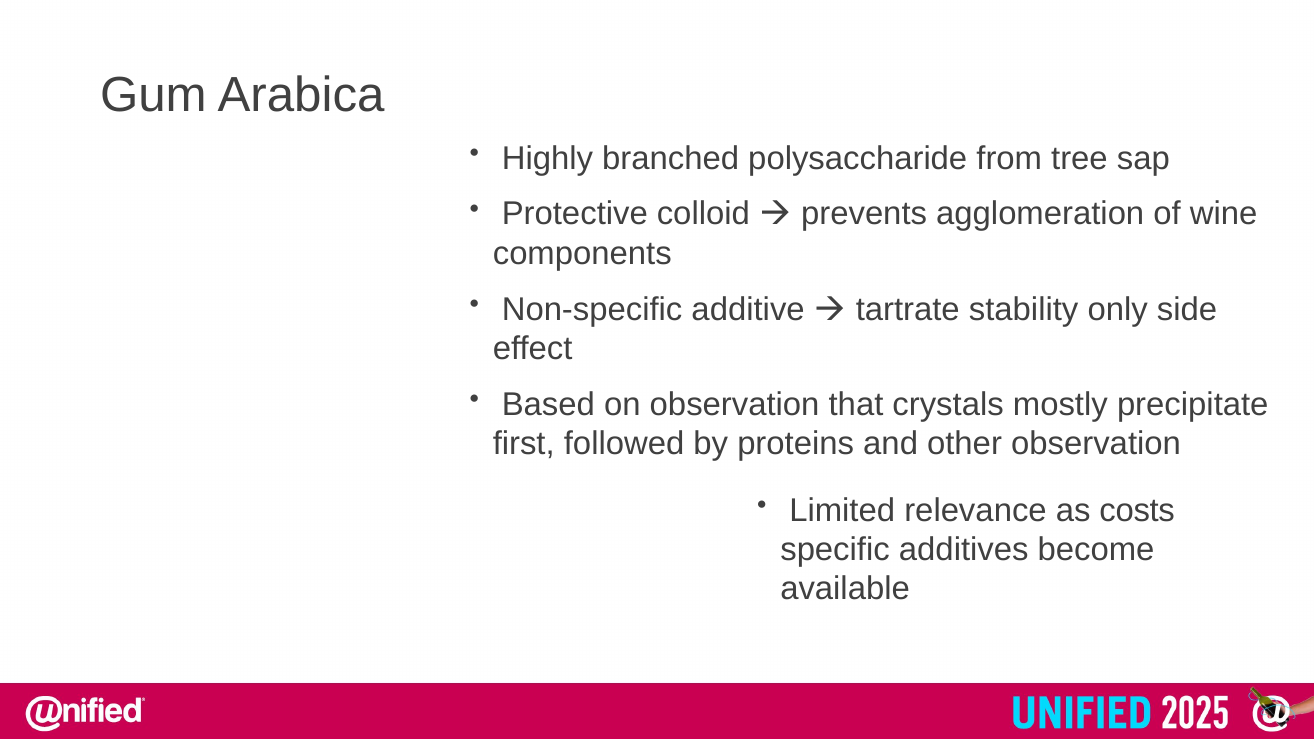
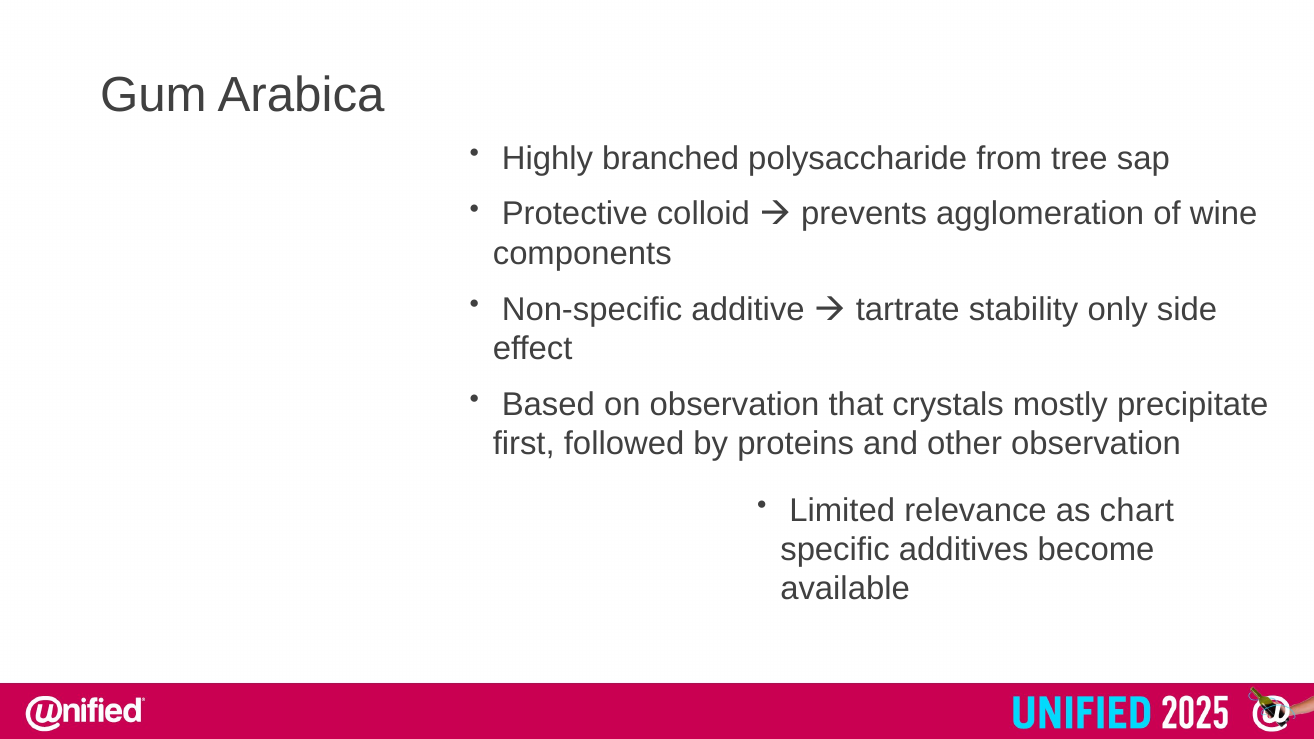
costs: costs -> chart (1137, 510)
